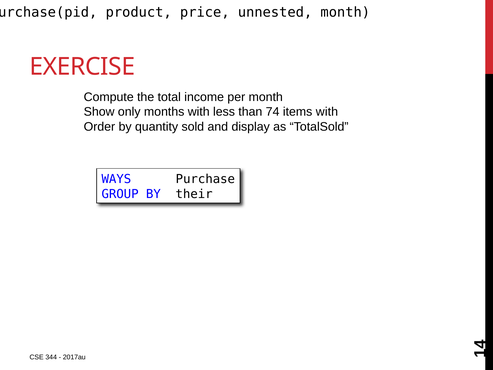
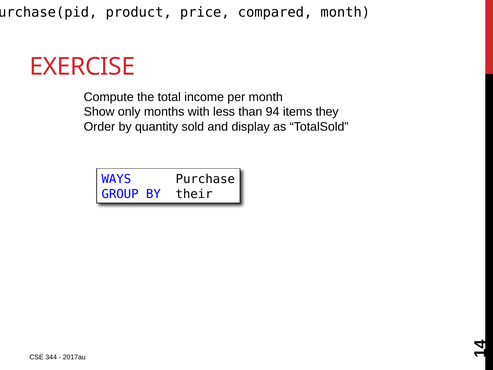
unnested: unnested -> compared (275, 12)
74: 74 -> 94 (273, 112)
items with: with -> they (327, 112)
